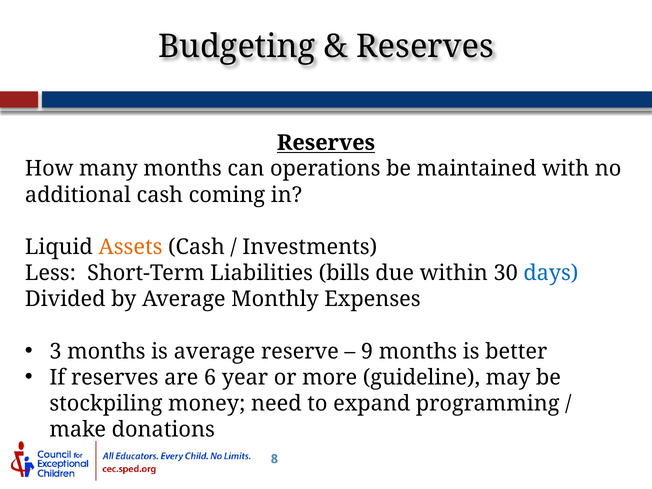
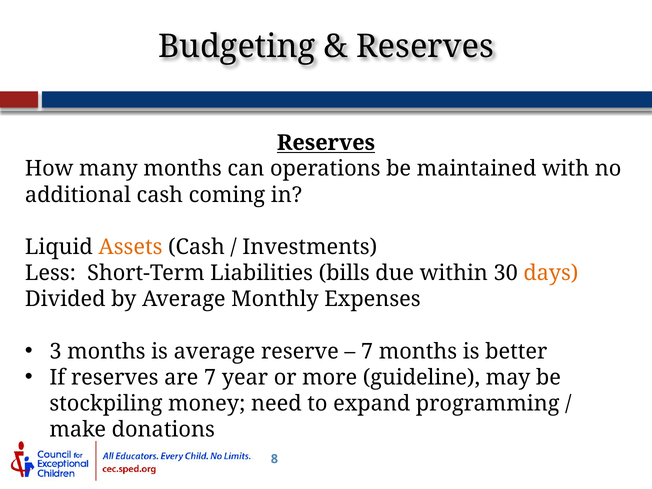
days colour: blue -> orange (551, 273)
9: 9 -> 7 (367, 351)
are 6: 6 -> 7 (210, 377)
